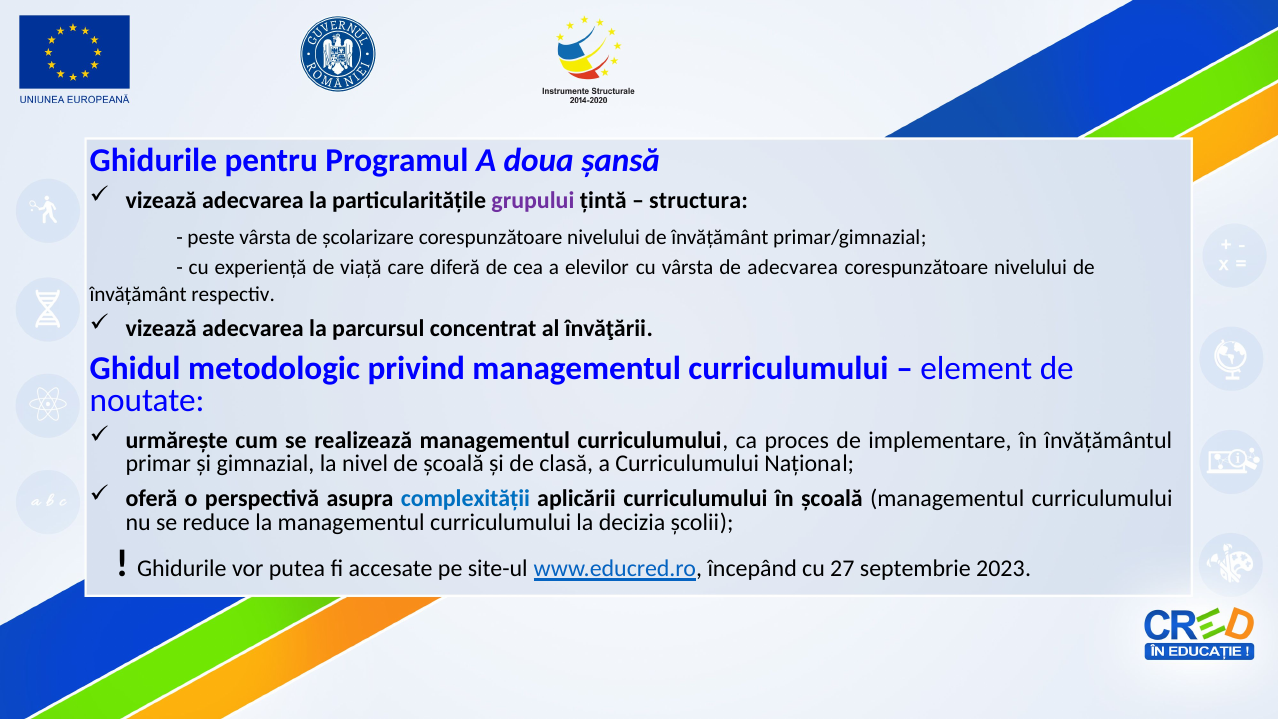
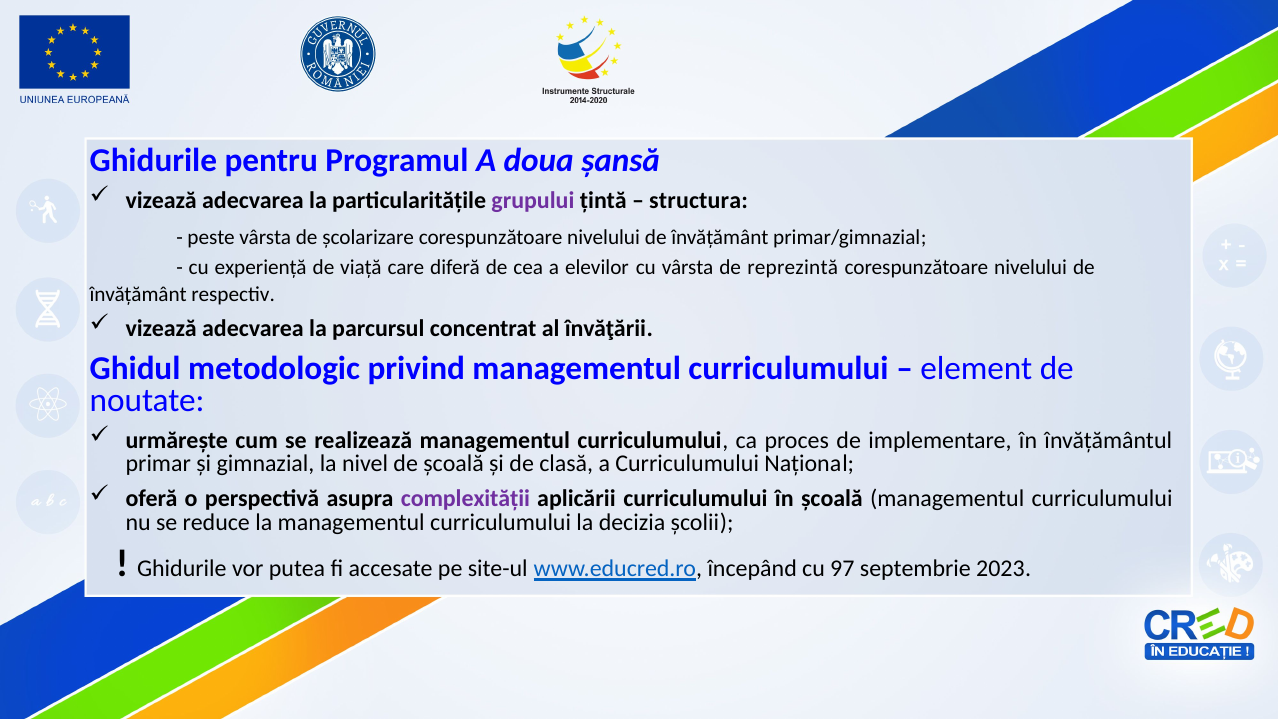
de adecvarea: adecvarea -> reprezintă (793, 267)
complexității colour: blue -> purple (465, 499)
27: 27 -> 97 (842, 569)
